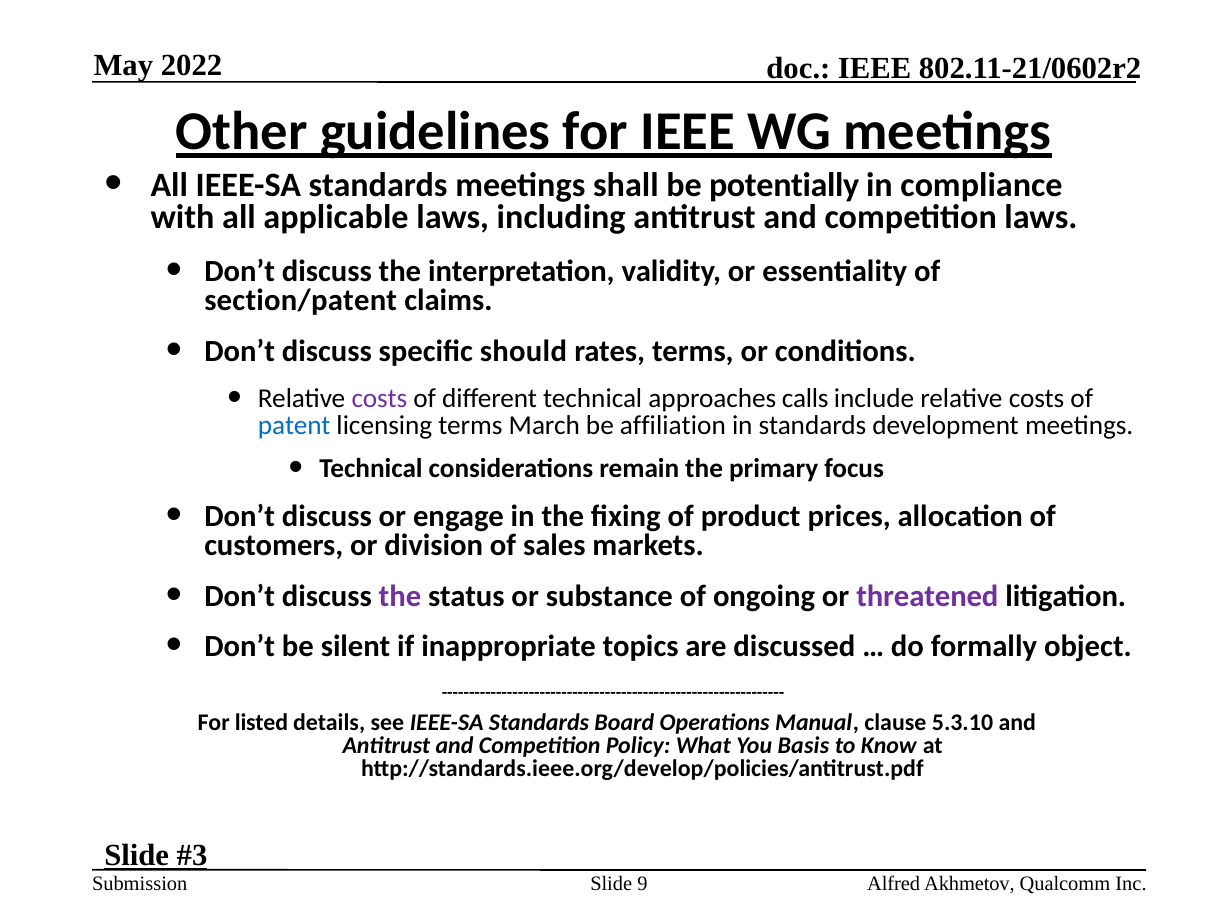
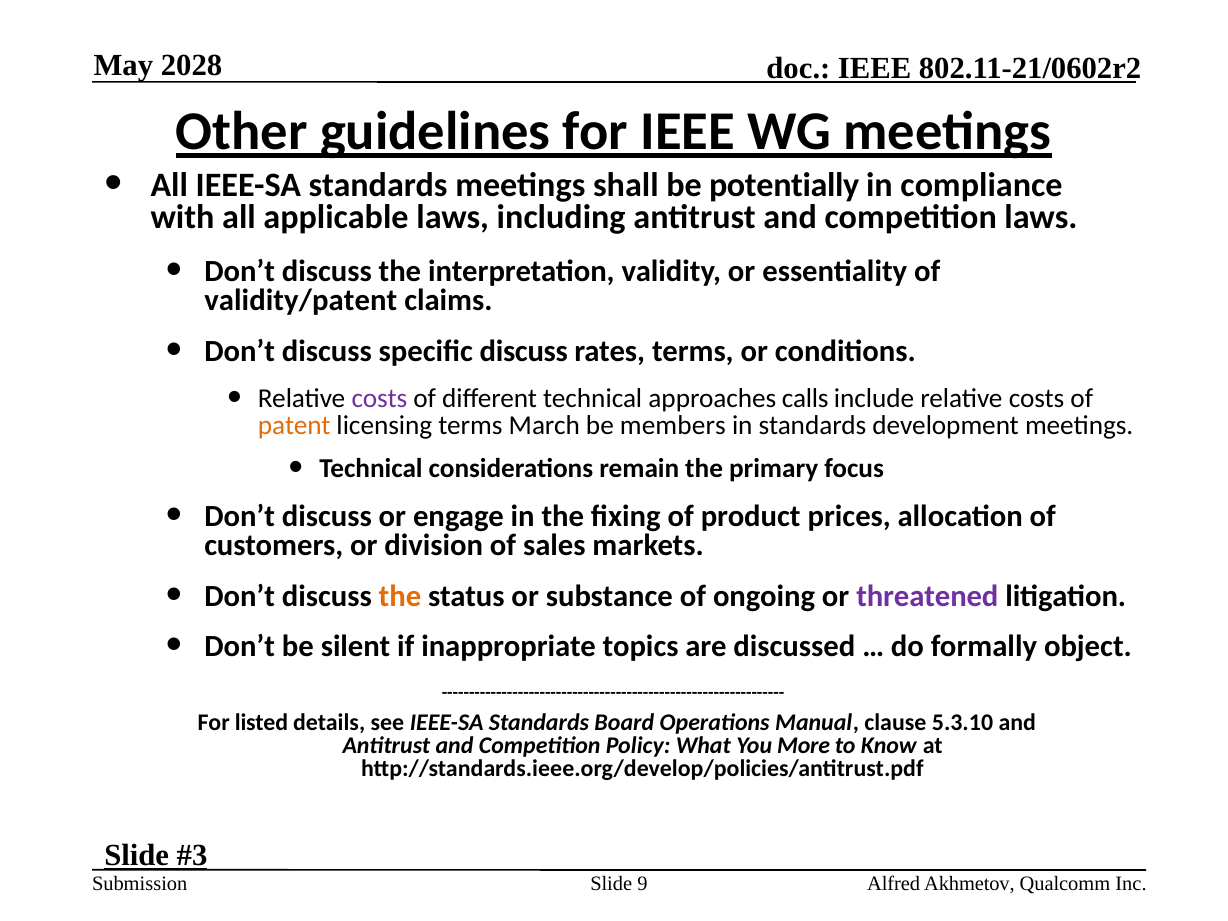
2022: 2022 -> 2028 (192, 65)
section/patent: section/patent -> validity/patent (301, 301)
specific should: should -> discuss (524, 351)
patent colour: blue -> orange (294, 425)
affiliation: affiliation -> members (673, 425)
the colour: purple -> orange (400, 596)
Basis: Basis -> More (804, 746)
